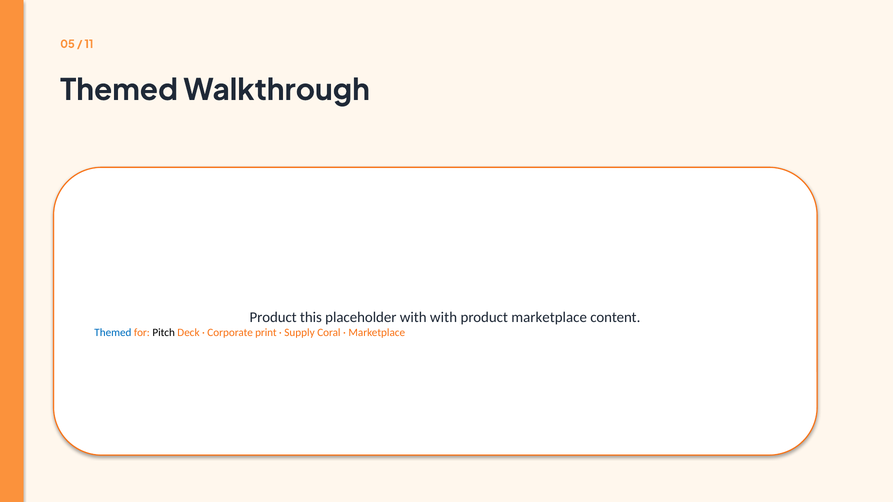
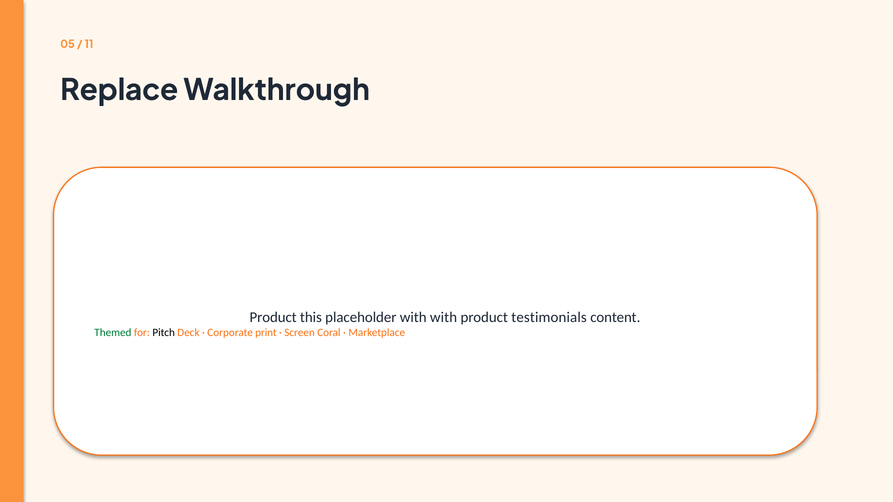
Themed: Themed -> Replace (119, 90)
product marketplace: marketplace -> testimonials (549, 317)
Themed colour: blue -> green (113, 333)
Supply: Supply -> Screen (300, 333)
